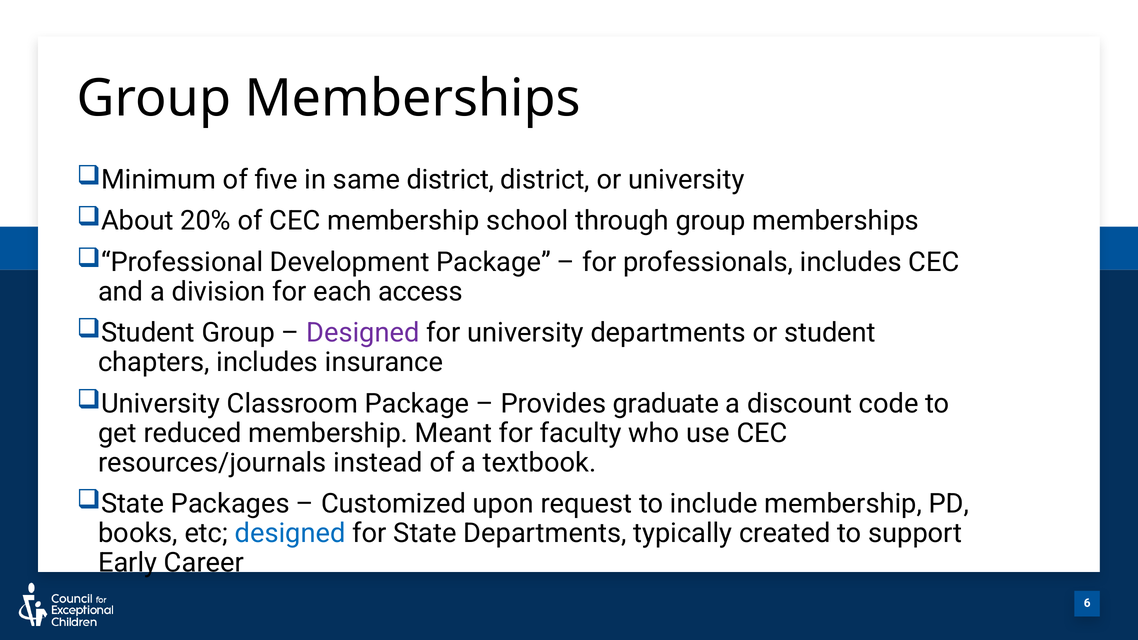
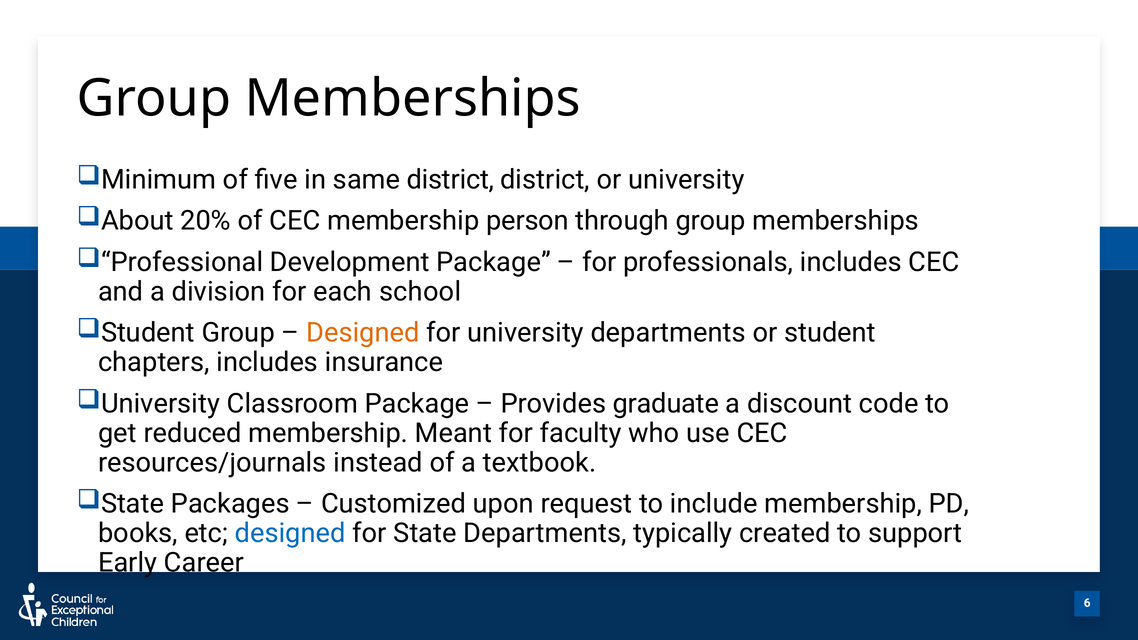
school: school -> person (528, 221)
access: access -> school (420, 292)
Designed colour: purple -> orange (363, 333)
